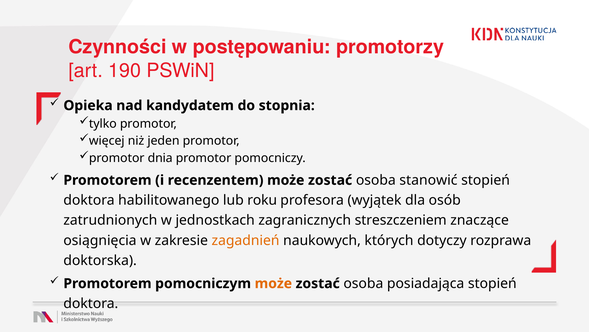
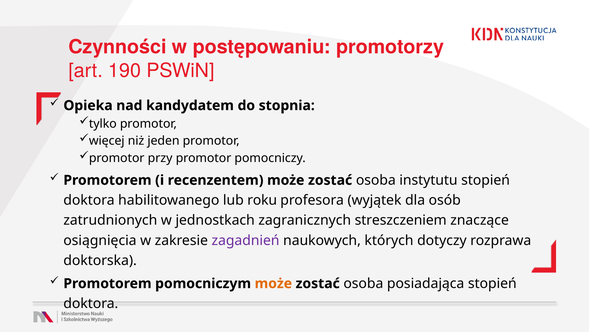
dnia: dnia -> przy (160, 158)
stanowić: stanowić -> instytutu (428, 180)
zagadnień colour: orange -> purple (246, 240)
